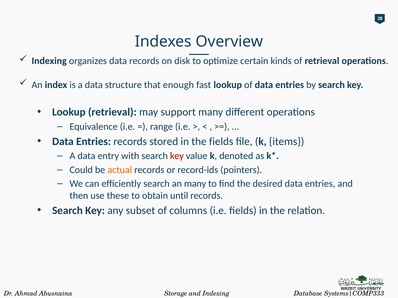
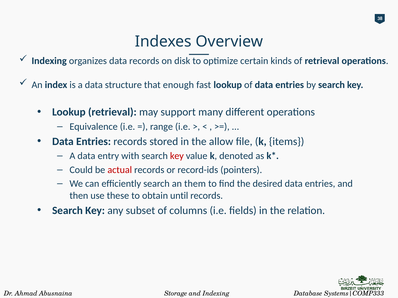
the fields: fields -> allow (221, 142)
actual colour: orange -> red (120, 170)
an many: many -> them (195, 184)
